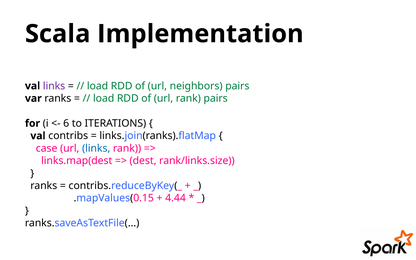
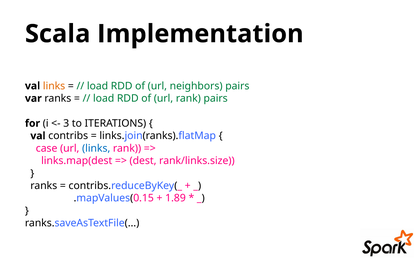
links colour: purple -> orange (54, 86)
6: 6 -> 3 (66, 123)
4.44: 4.44 -> 1.89 (175, 198)
